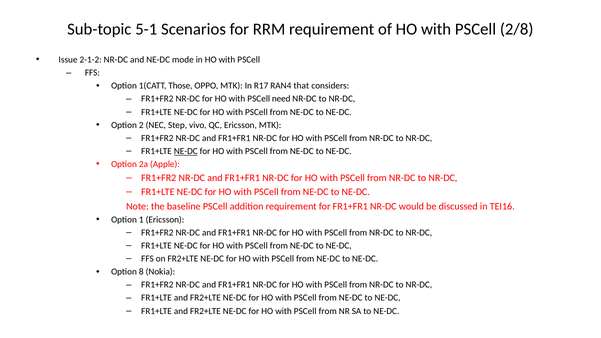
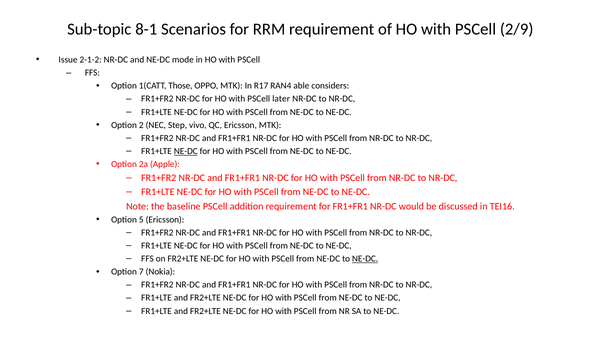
5-1: 5-1 -> 8-1 (146, 29)
2/8: 2/8 -> 2/9 (517, 29)
that: that -> able (301, 86)
need: need -> later (281, 99)
1: 1 -> 5 (141, 220)
NE-DC underline: none -> present (365, 259)
8: 8 -> 7 (141, 272)
